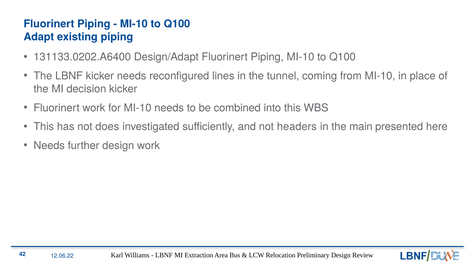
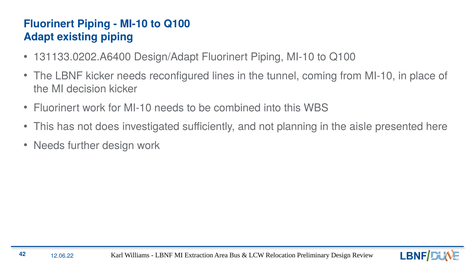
headers: headers -> planning (297, 127)
main: main -> aisle (361, 127)
